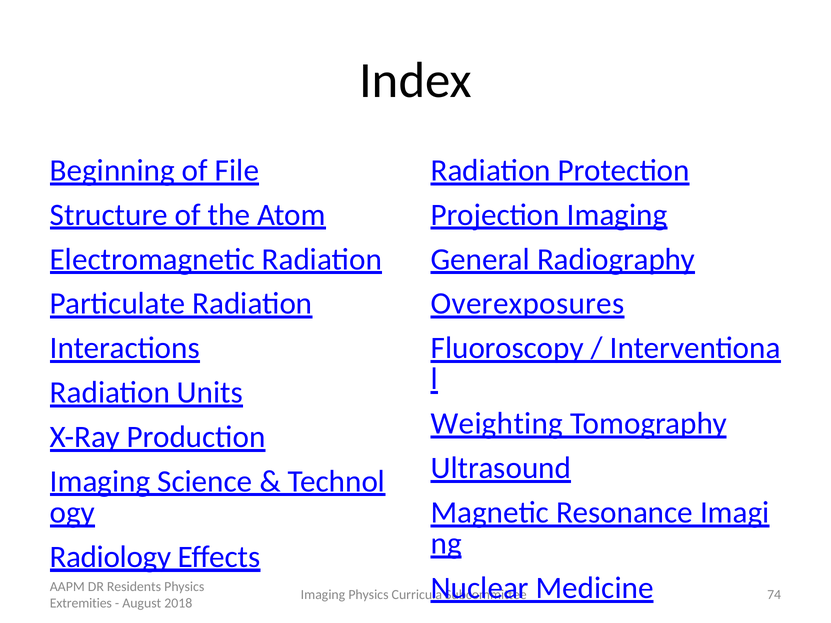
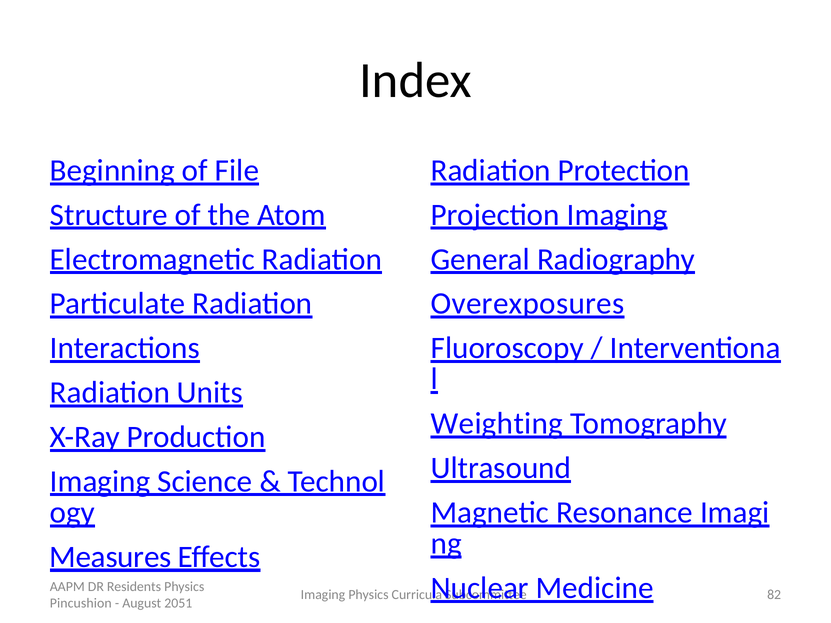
Radiology: Radiology -> Measures (110, 557)
74: 74 -> 82 (774, 595)
Extremities: Extremities -> Pincushion (81, 604)
2018: 2018 -> 2051 (178, 604)
